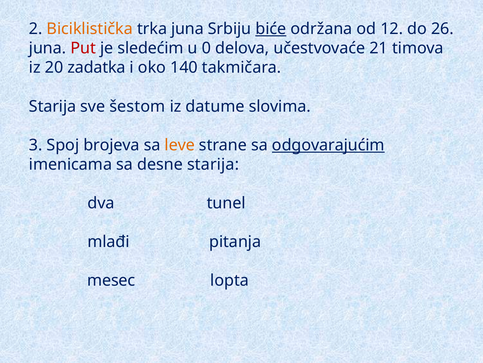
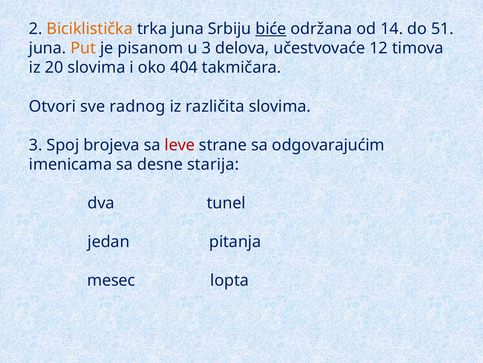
12: 12 -> 14 (392, 29)
26: 26 -> 51 (442, 29)
Put colour: red -> orange (83, 48)
sledećim: sledećim -> pisanom (150, 48)
u 0: 0 -> 3 (206, 48)
21: 21 -> 12 (379, 48)
20 zadatka: zadatka -> slovima (96, 68)
140: 140 -> 404 (184, 68)
Starija: Starija -> Otvori (52, 106)
šestom: šestom -> radnog (137, 106)
datume: datume -> različita (215, 106)
leve colour: orange -> red (180, 145)
odgovarajućim underline: present -> none (328, 145)
mlađi: mlađi -> jedan (109, 241)
